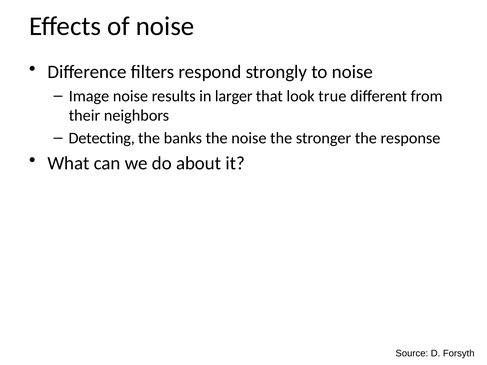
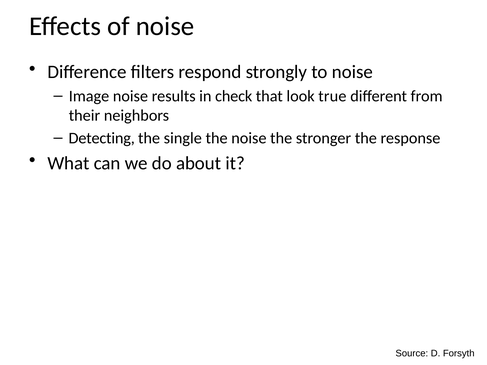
larger: larger -> check (234, 96)
banks: banks -> single (183, 138)
